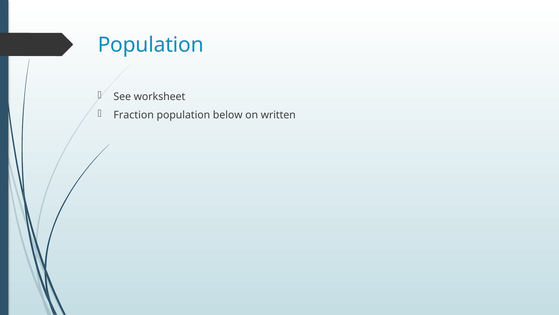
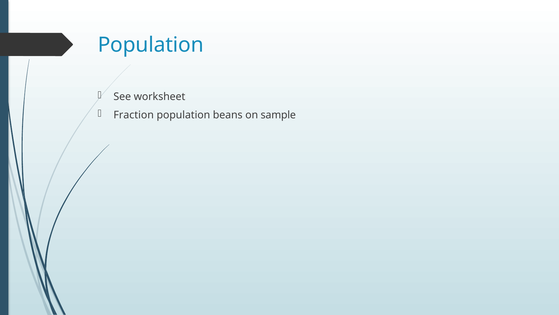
below: below -> beans (228, 115)
written: written -> sample (278, 115)
